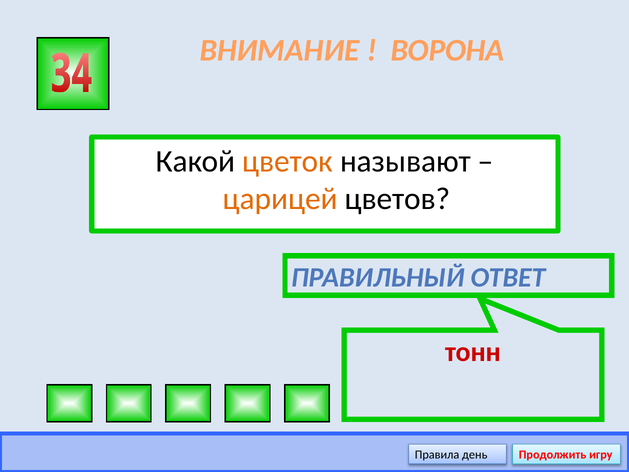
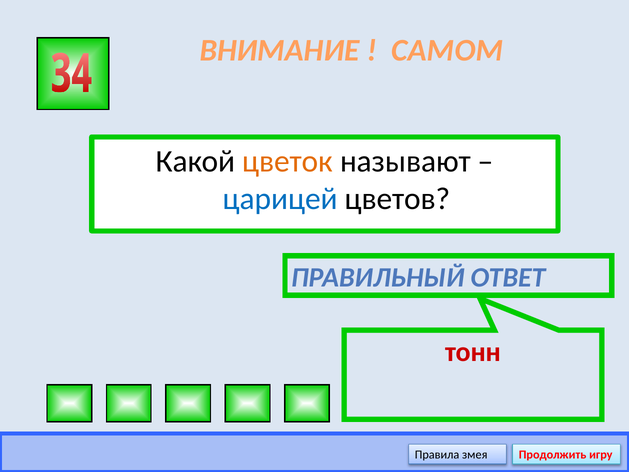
ВОРОНА: ВОРОНА -> САМОМ (447, 50)
царицей colour: orange -> blue (280, 199)
день: день -> змея (475, 455)
